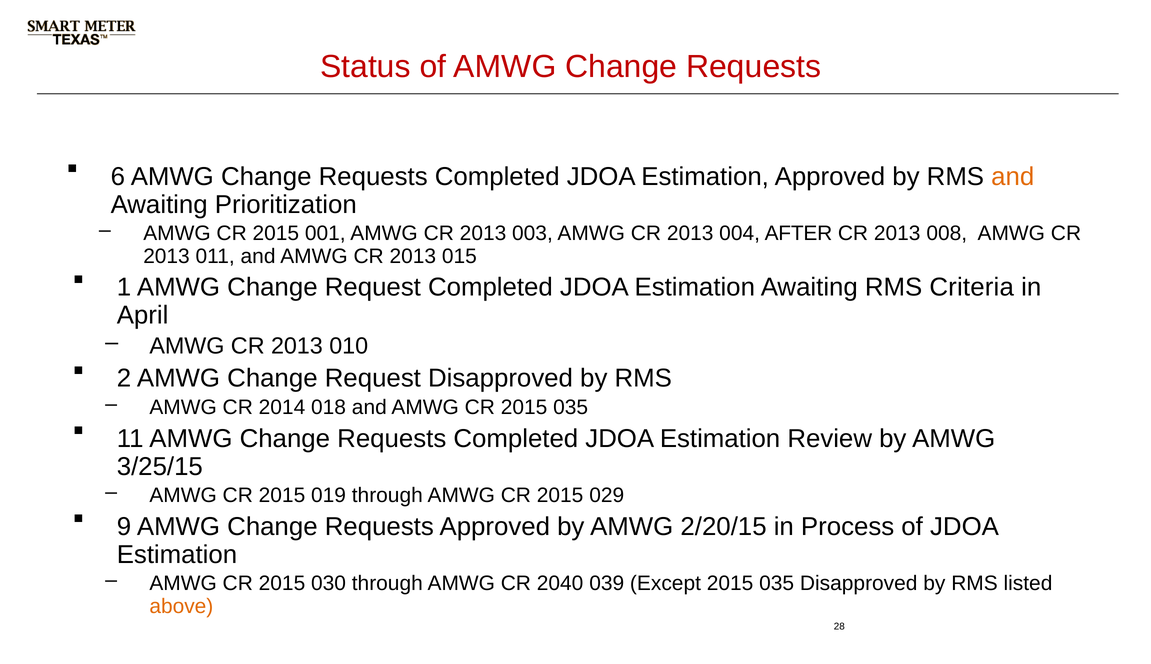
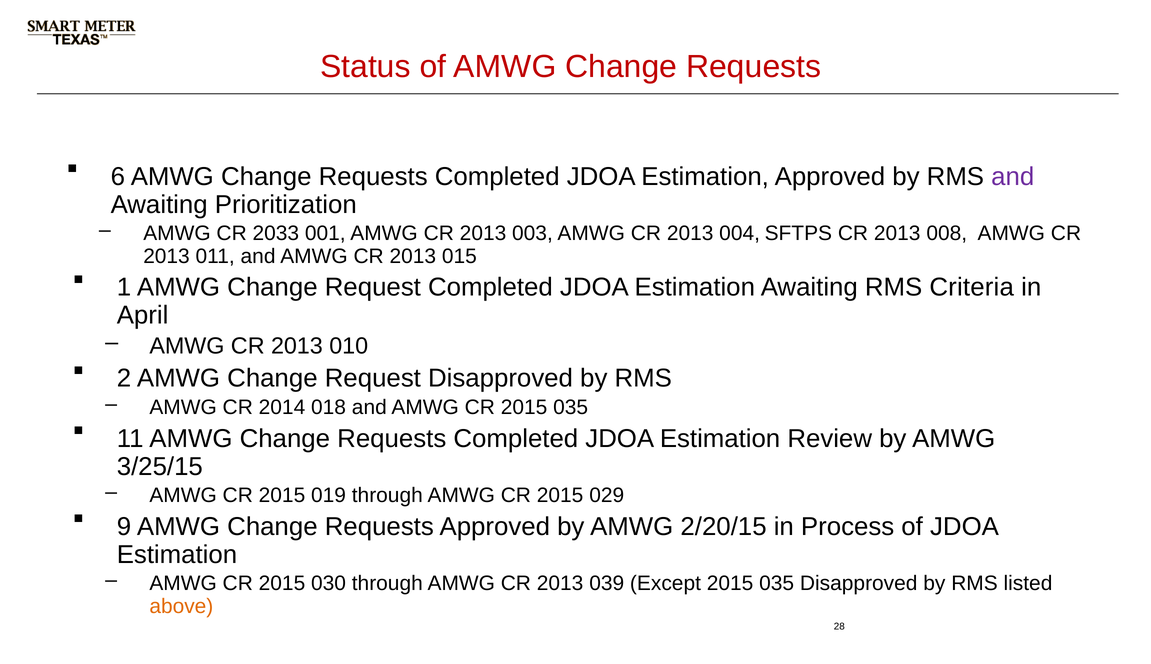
and colour: orange -> purple (1013, 177)
2015: 2015 -> 2033 (276, 234)
AFTER: AFTER -> SFTPS (798, 234)
through AMWG CR 2040: 2040 -> 2013 (560, 584)
